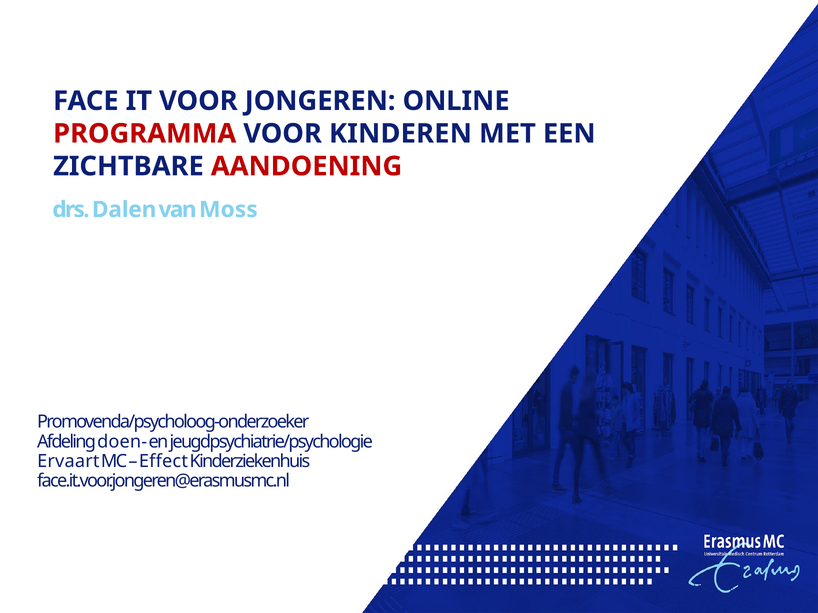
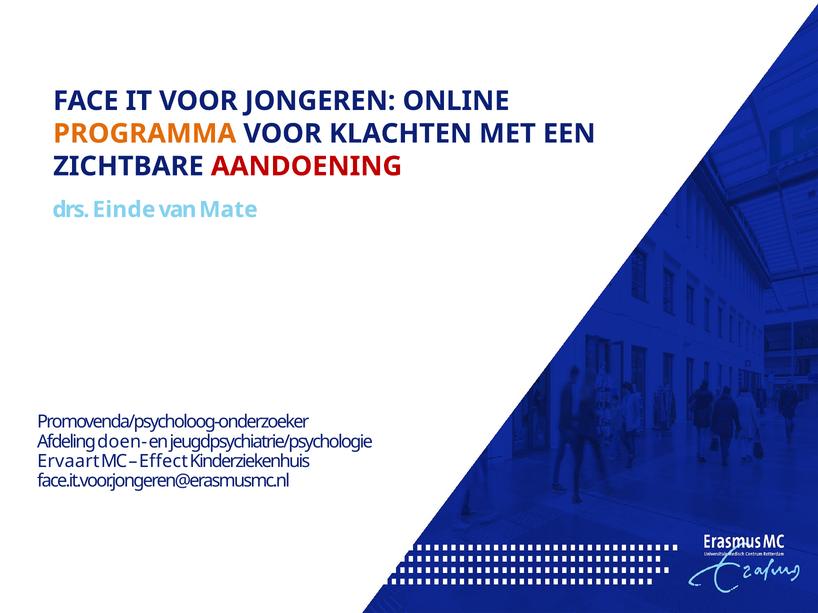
PROGRAMMA colour: red -> orange (145, 134)
KINDEREN: KINDEREN -> KLACHTEN (401, 134)
Dalen: Dalen -> Einde (124, 210)
Moss: Moss -> Mate (228, 210)
